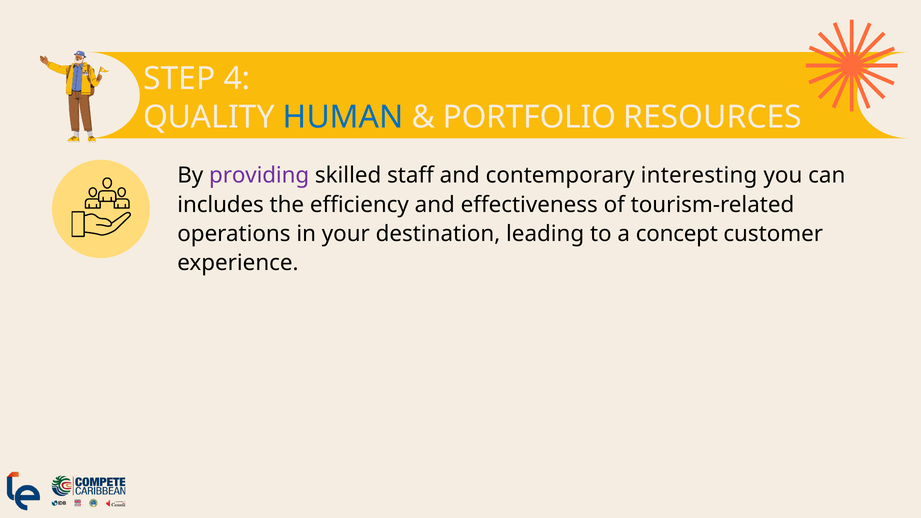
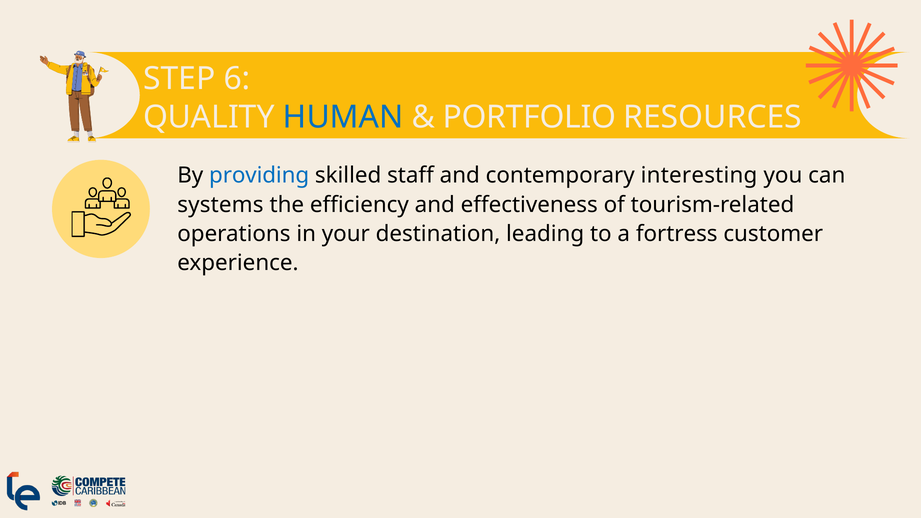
4: 4 -> 6 (237, 79)
providing colour: purple -> blue (259, 176)
includes: includes -> systems (220, 205)
concept: concept -> fortress (677, 234)
